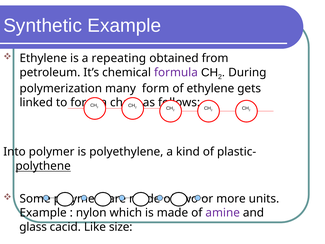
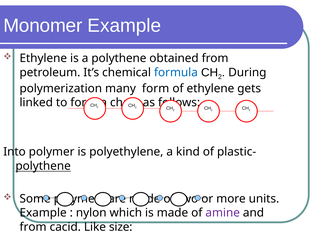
Synthetic: Synthetic -> Monomer (43, 26)
a repeating: repeating -> polythene (119, 58)
formula colour: purple -> blue (176, 72)
glass: glass -> from (33, 227)
